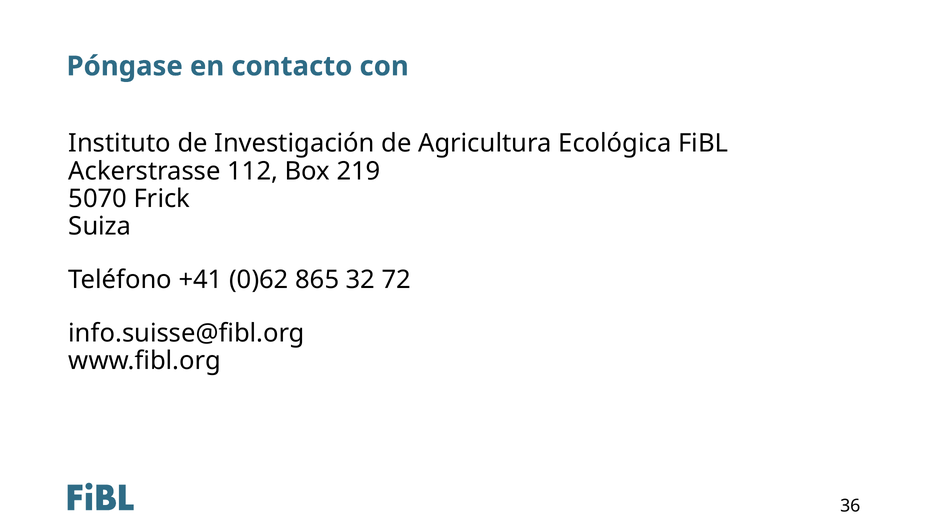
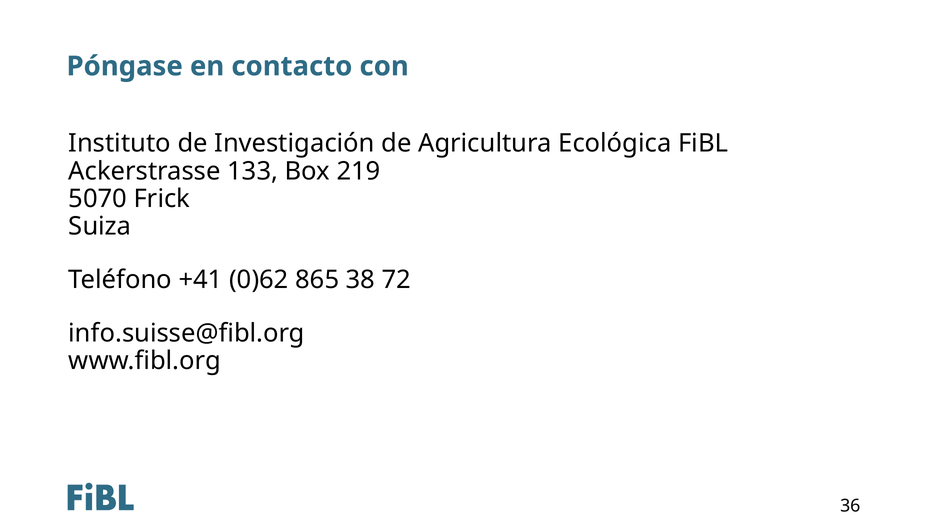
112: 112 -> 133 (253, 171)
32: 32 -> 38 (360, 280)
